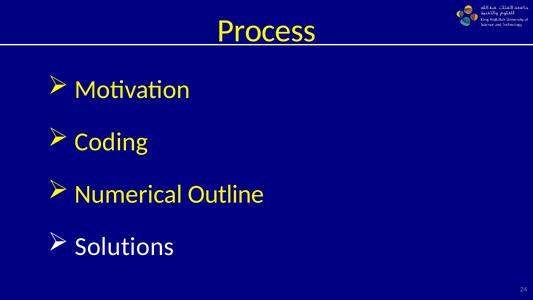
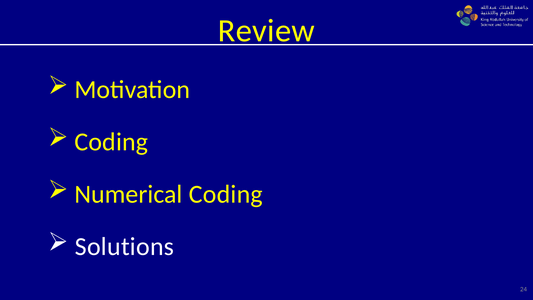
Process: Process -> Review (266, 31)
Numerical Outline: Outline -> Coding (226, 194)
